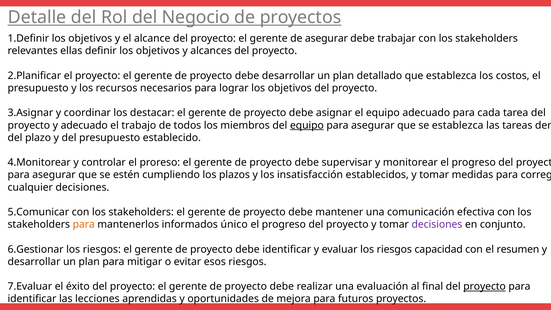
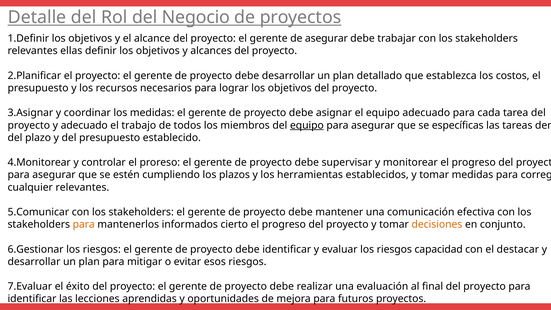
los destacar: destacar -> medidas (152, 113)
se establezca: establezca -> específicas (458, 125)
insatisfacción: insatisfacción -> herramientas (310, 175)
cualquier decisiones: decisiones -> relevantes (82, 187)
único: único -> cierto (234, 224)
decisiones colour: purple -> orange (437, 224)
resumen: resumen -> destacar (518, 249)
proyecto underline: present -> none (485, 286)
